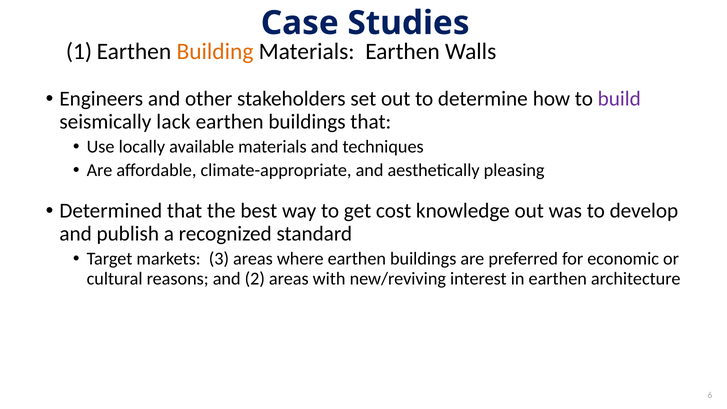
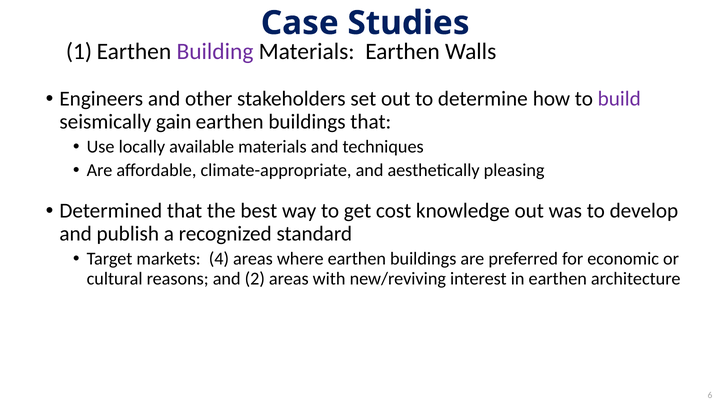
Building colour: orange -> purple (215, 52)
lack: lack -> gain (174, 122)
3: 3 -> 4 (219, 259)
